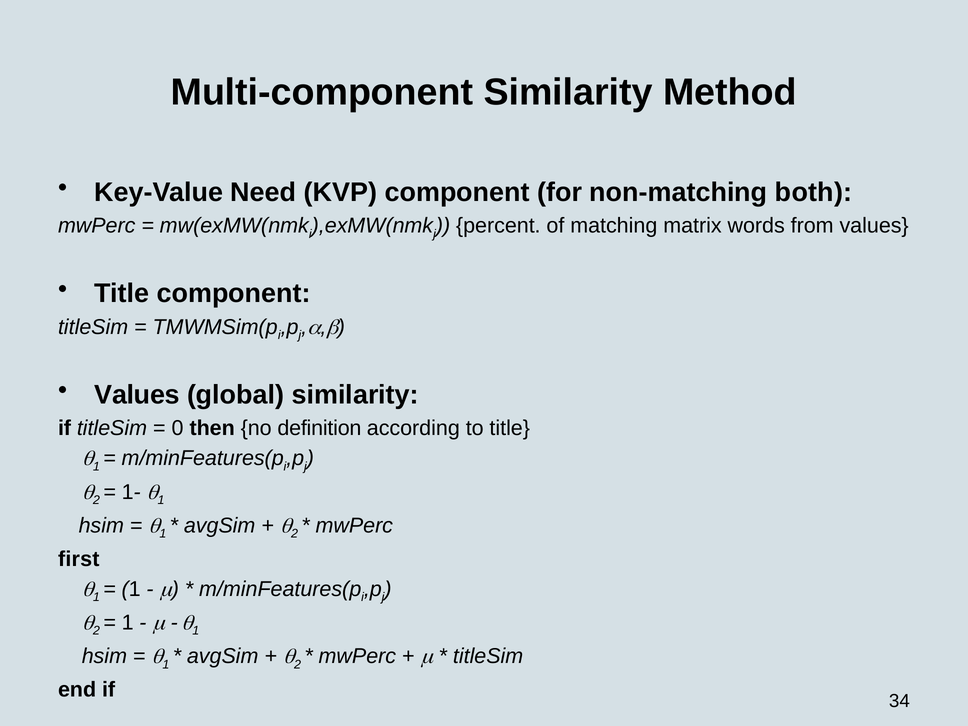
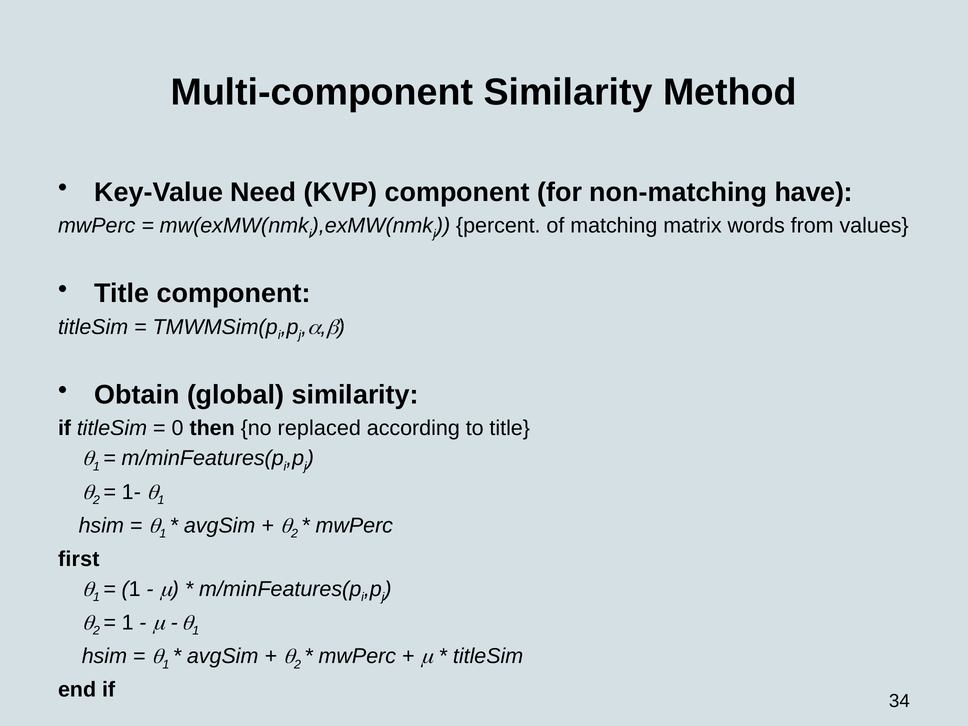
both: both -> have (814, 192)
Values: Values -> Obtain (137, 395)
definition: definition -> replaced (319, 428)
